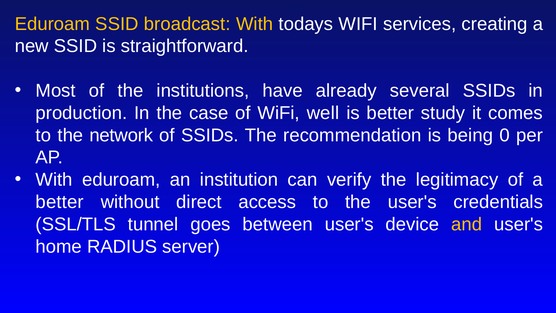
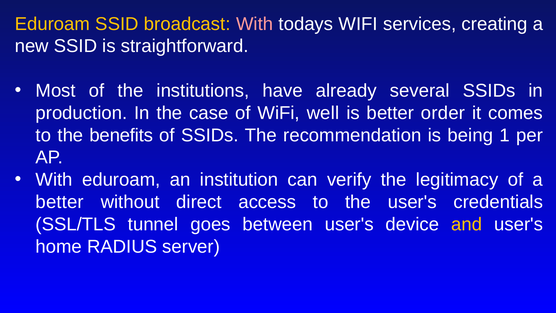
With colour: yellow -> pink (255, 24)
study: study -> order (443, 113)
network: network -> benefits (121, 135)
0: 0 -> 1 (505, 135)
